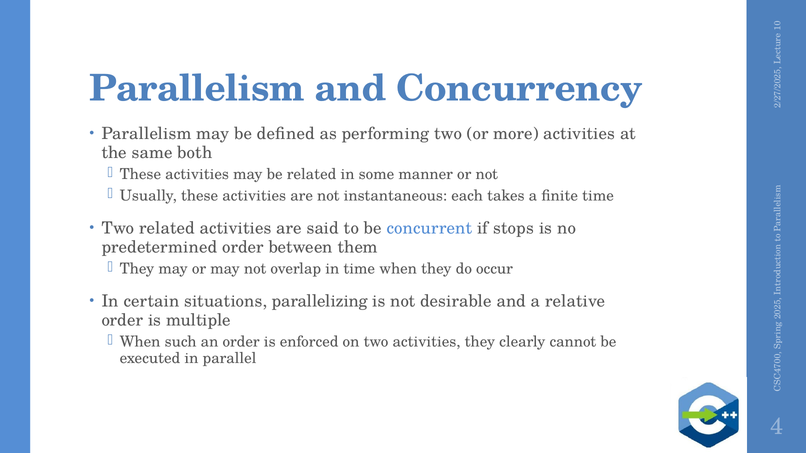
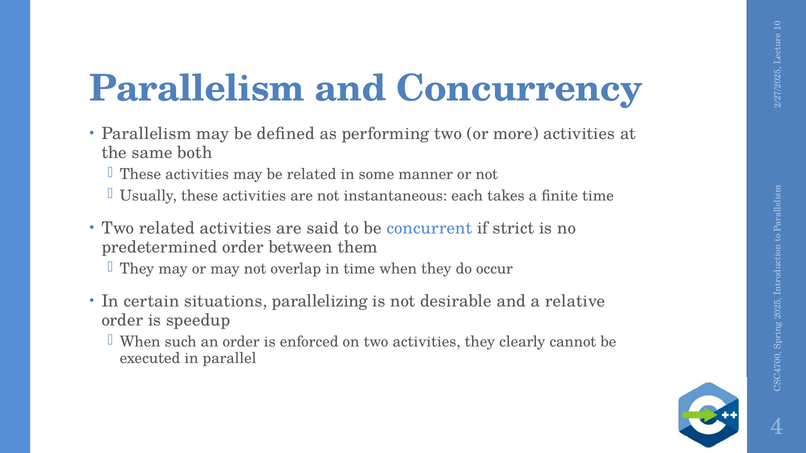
stops: stops -> strict (514, 228)
multiple: multiple -> speedup (198, 321)
